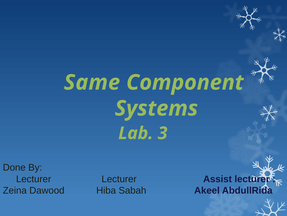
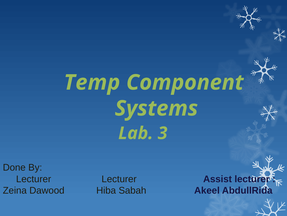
Same: Same -> Temp (92, 82)
